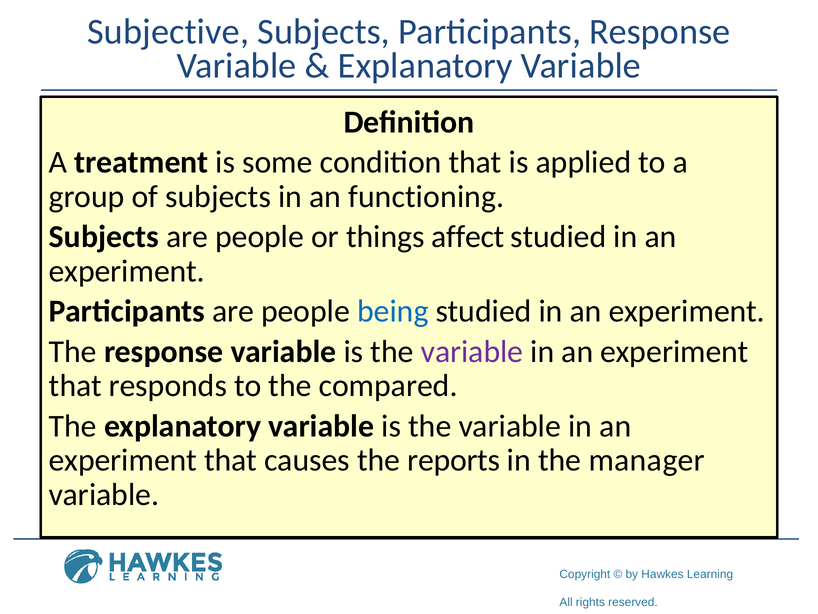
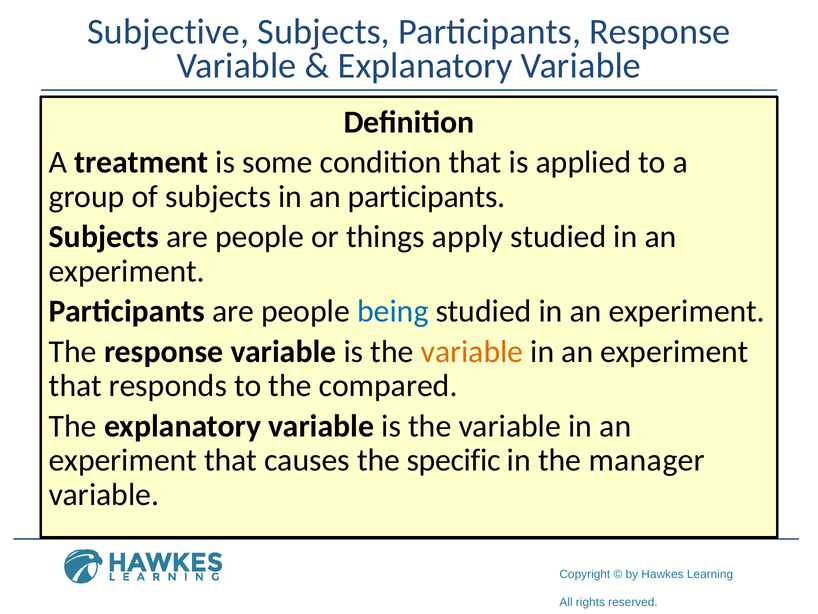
an functioning: functioning -> participants (427, 197)
affect: affect -> apply (468, 237)
variable colour: purple -> orange (472, 351)
reports: reports -> specific (454, 460)
